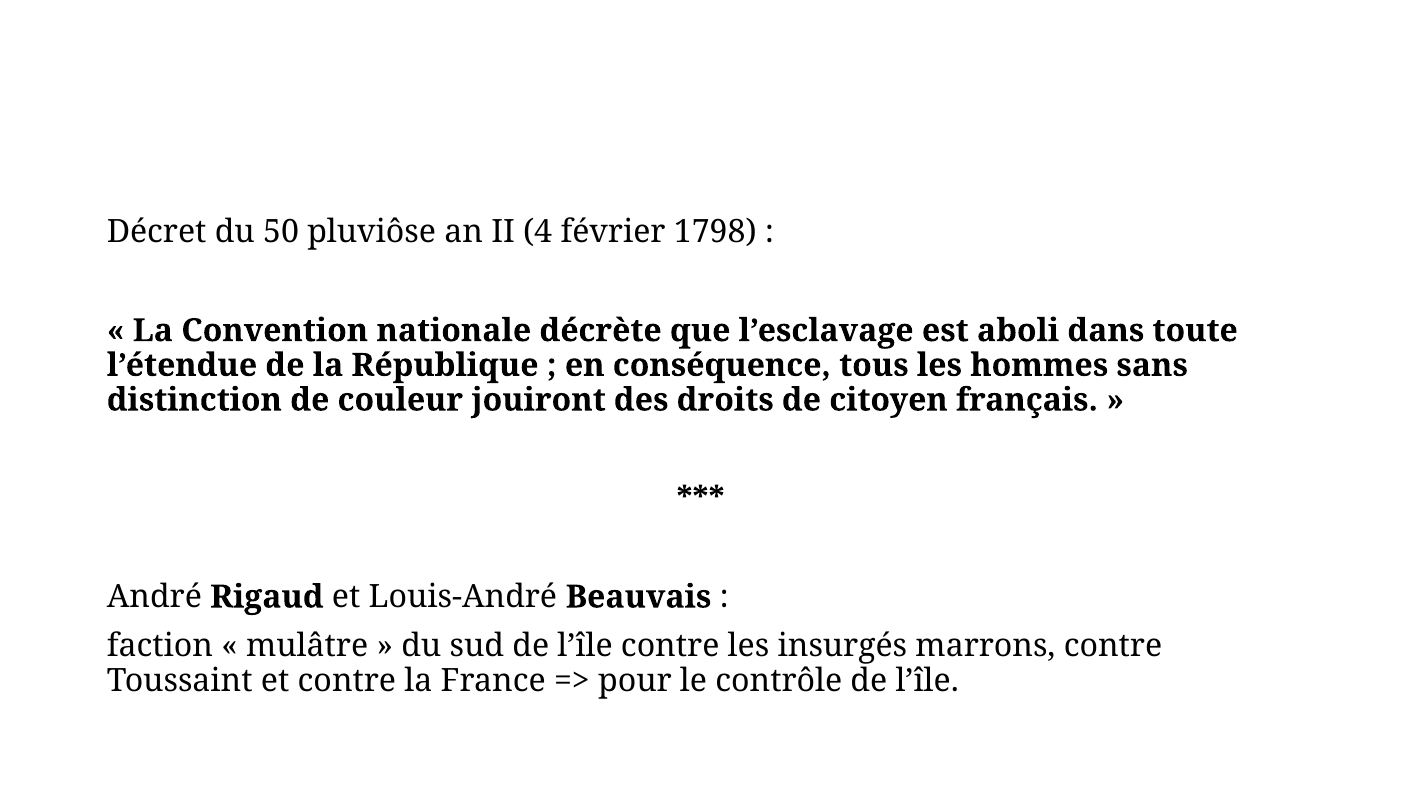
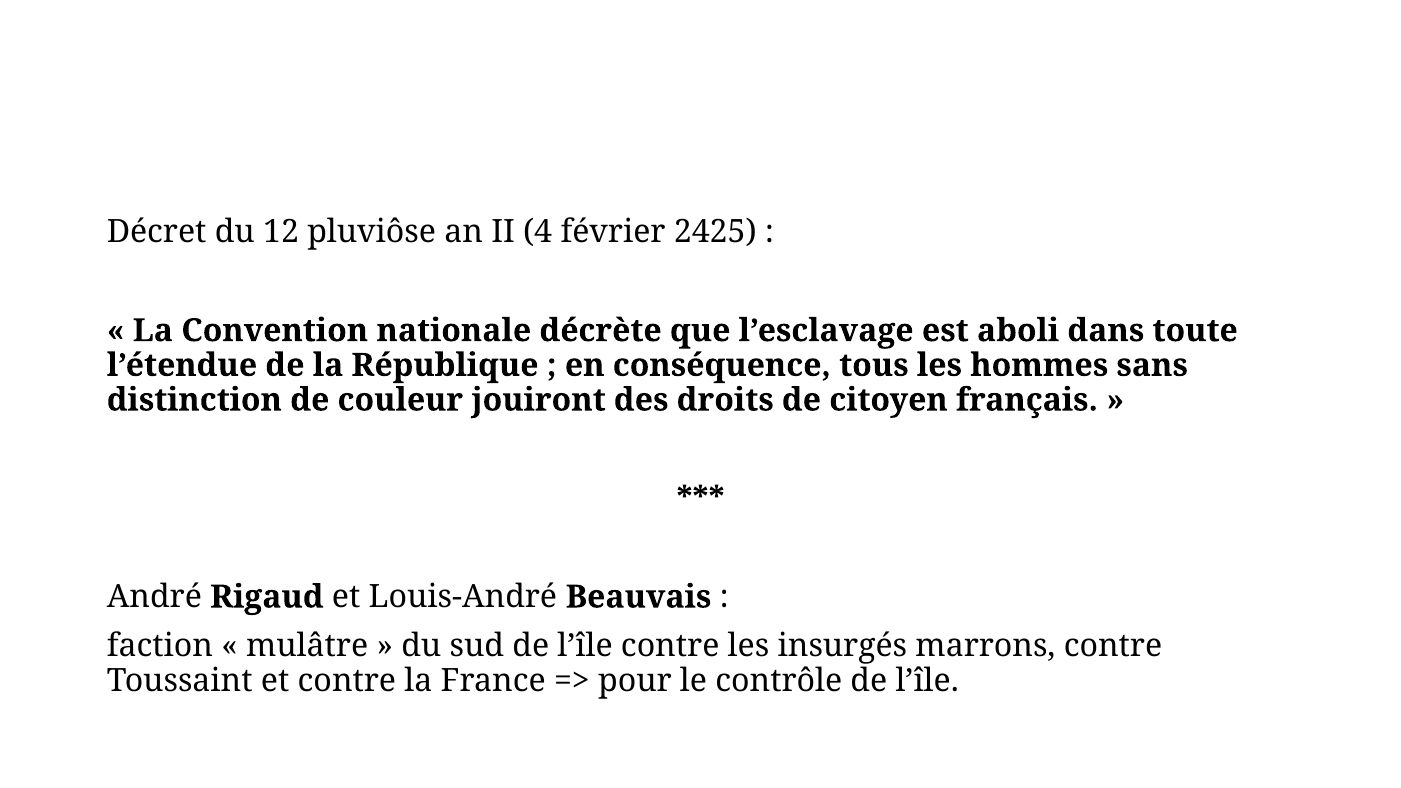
50: 50 -> 12 (281, 232)
1798: 1798 -> 2425 (715, 232)
